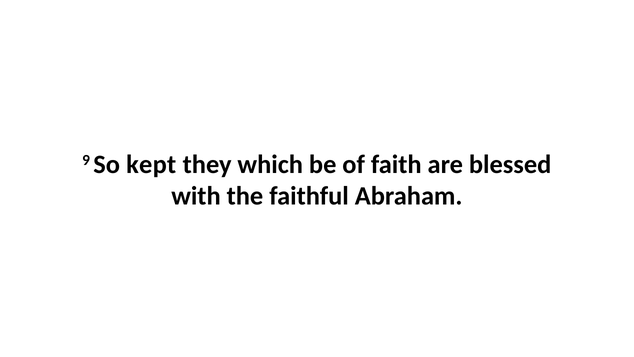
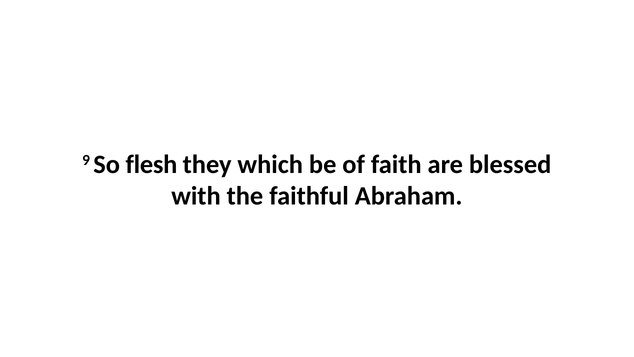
kept: kept -> flesh (151, 164)
